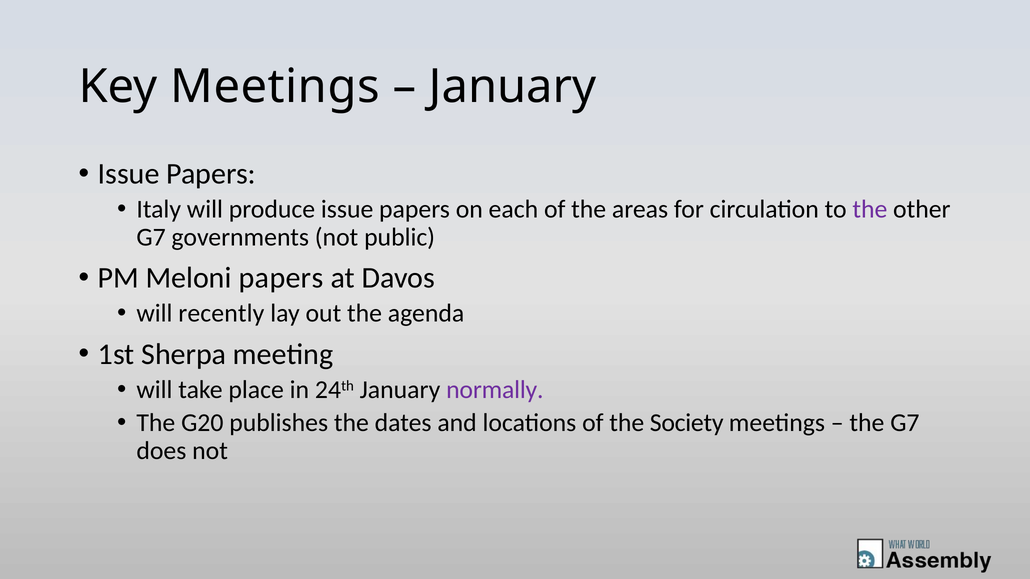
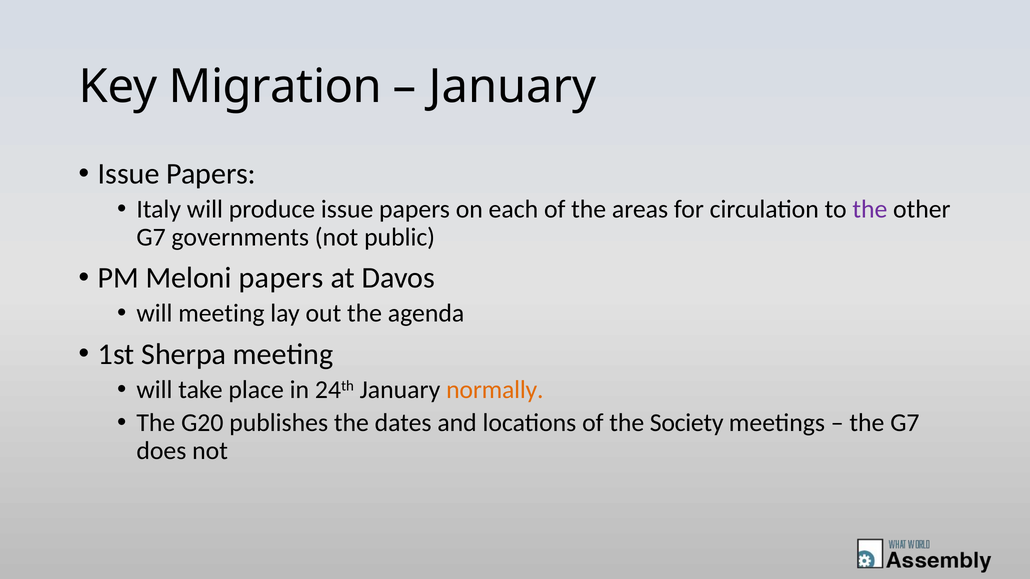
Key Meetings: Meetings -> Migration (275, 87)
will recently: recently -> meeting (221, 314)
normally colour: purple -> orange (495, 390)
